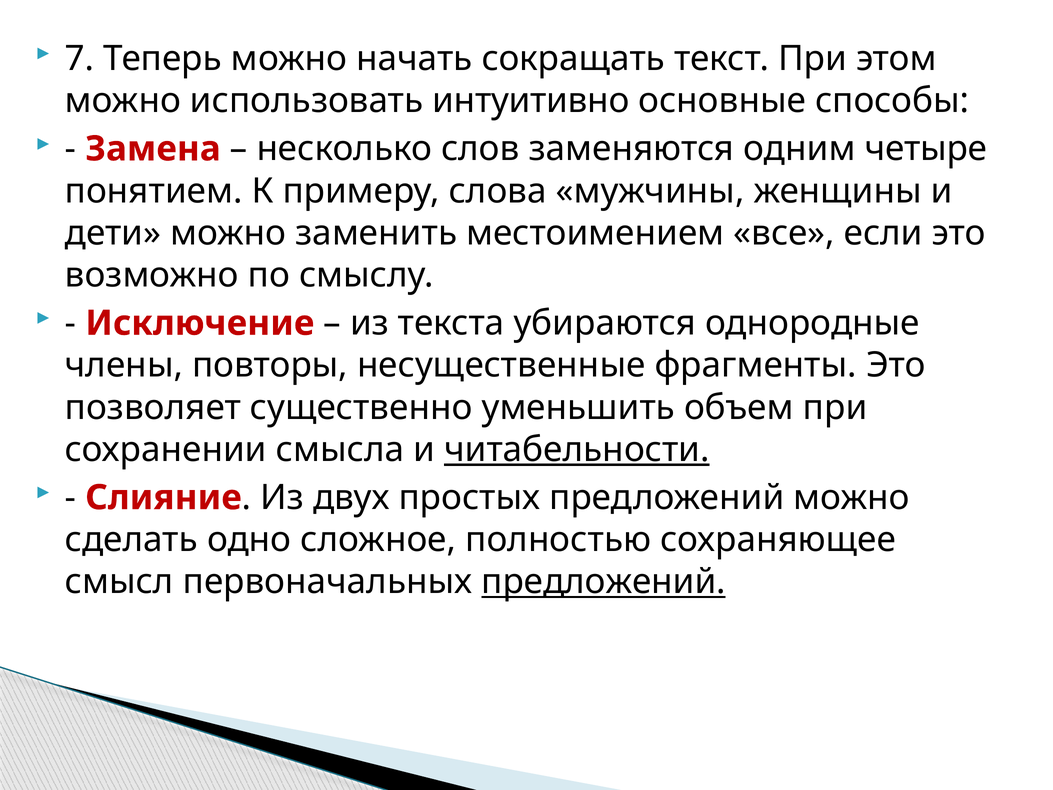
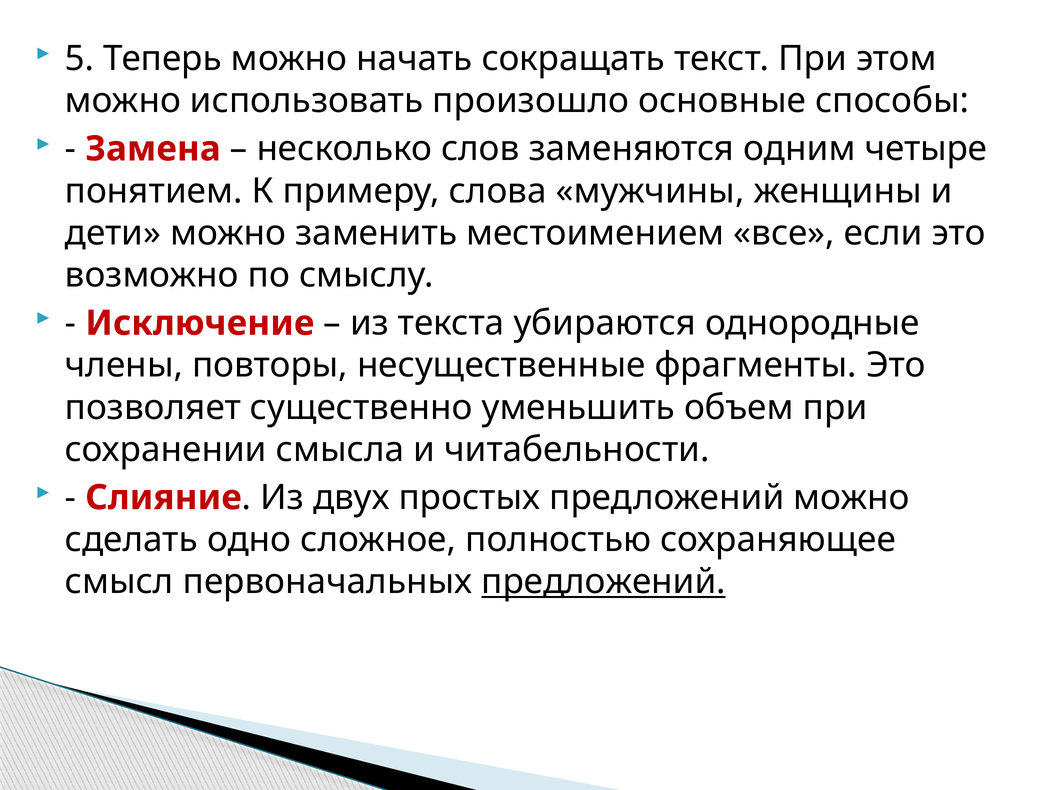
7: 7 -> 5 (80, 59)
интуитивно: интуитивно -> произошло (531, 101)
читабельности underline: present -> none (577, 449)
